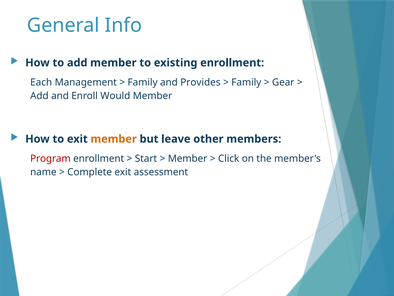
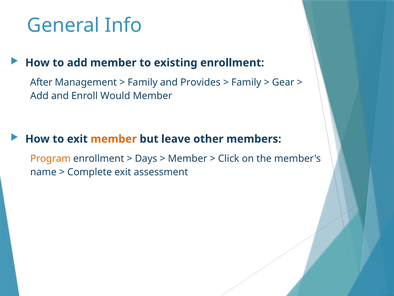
Each: Each -> After (41, 82)
Program colour: red -> orange (50, 158)
Start: Start -> Days (146, 158)
